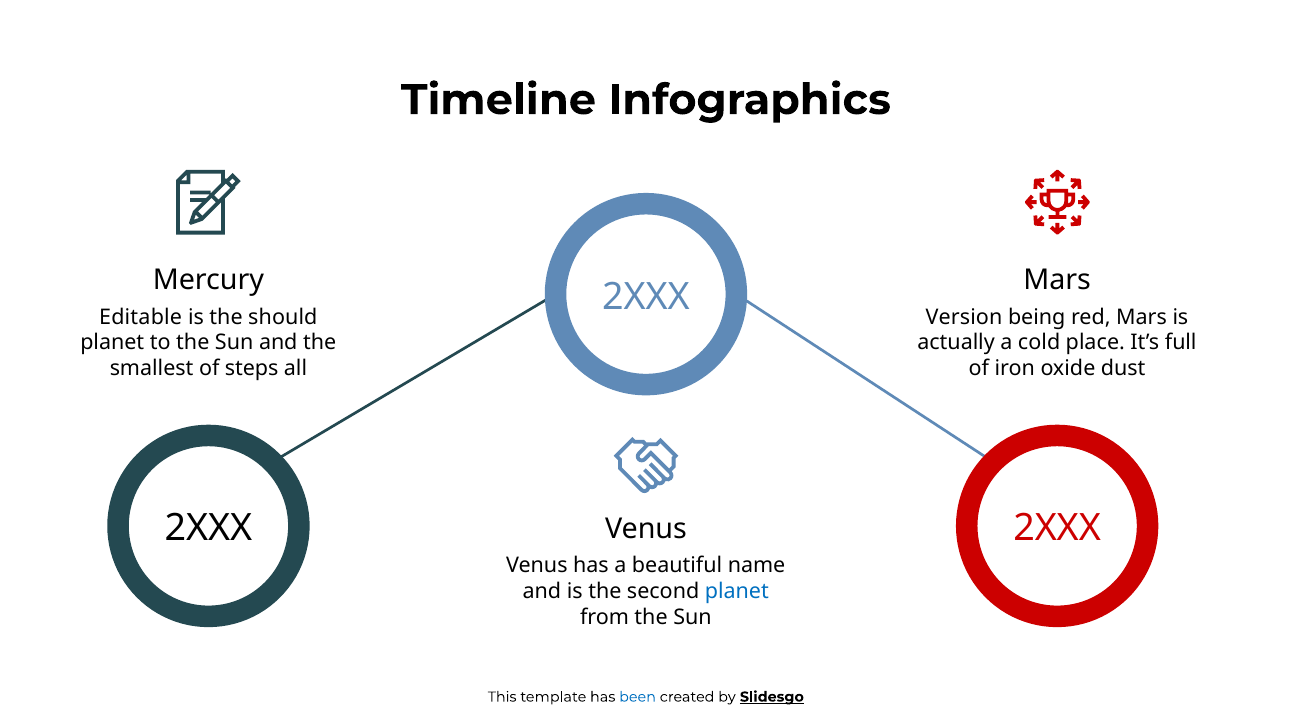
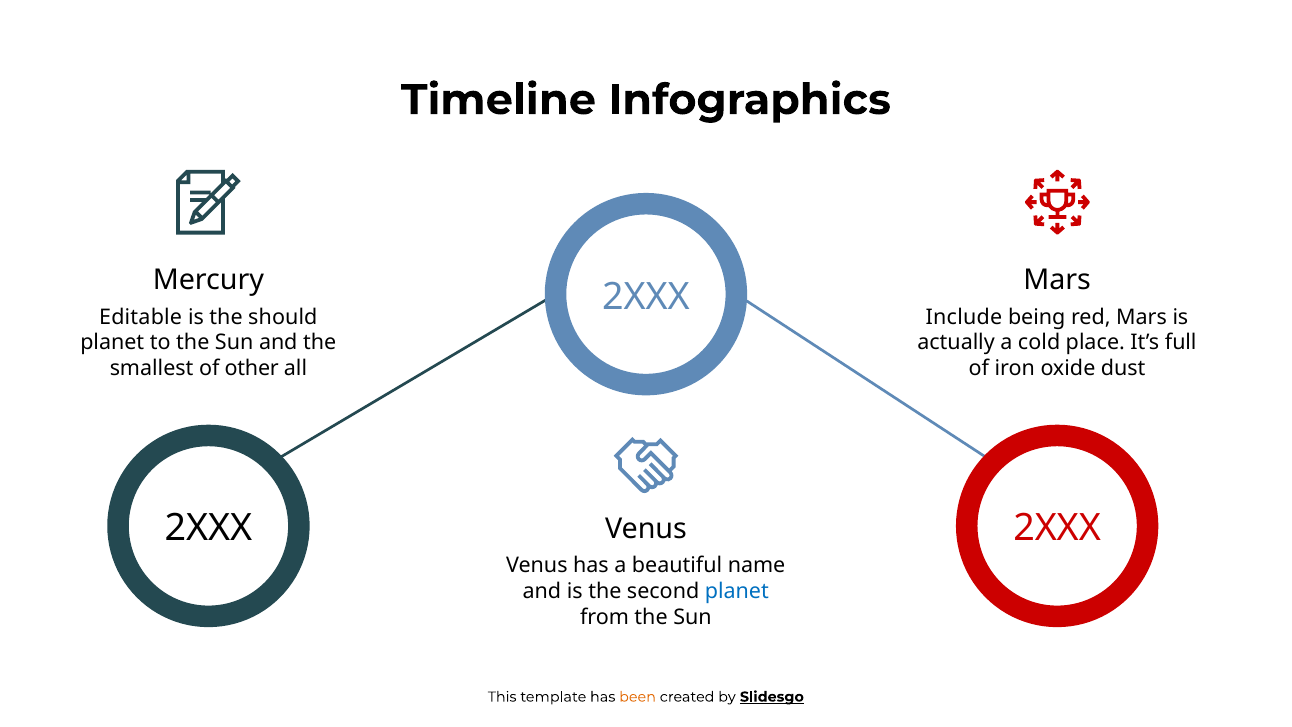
Version: Version -> Include (964, 317)
steps: steps -> other (252, 368)
been colour: blue -> orange (637, 697)
